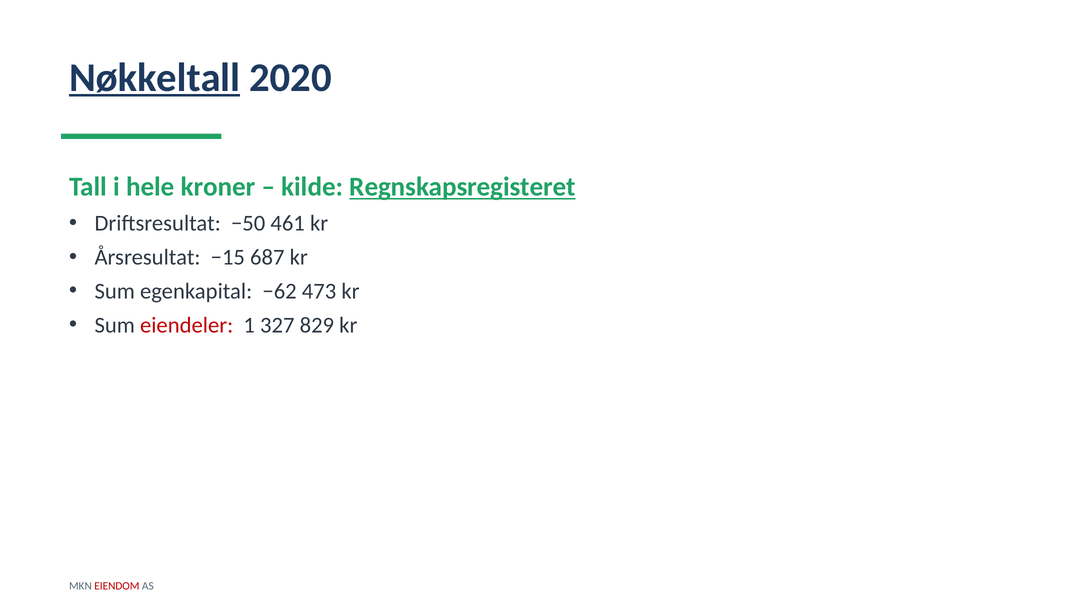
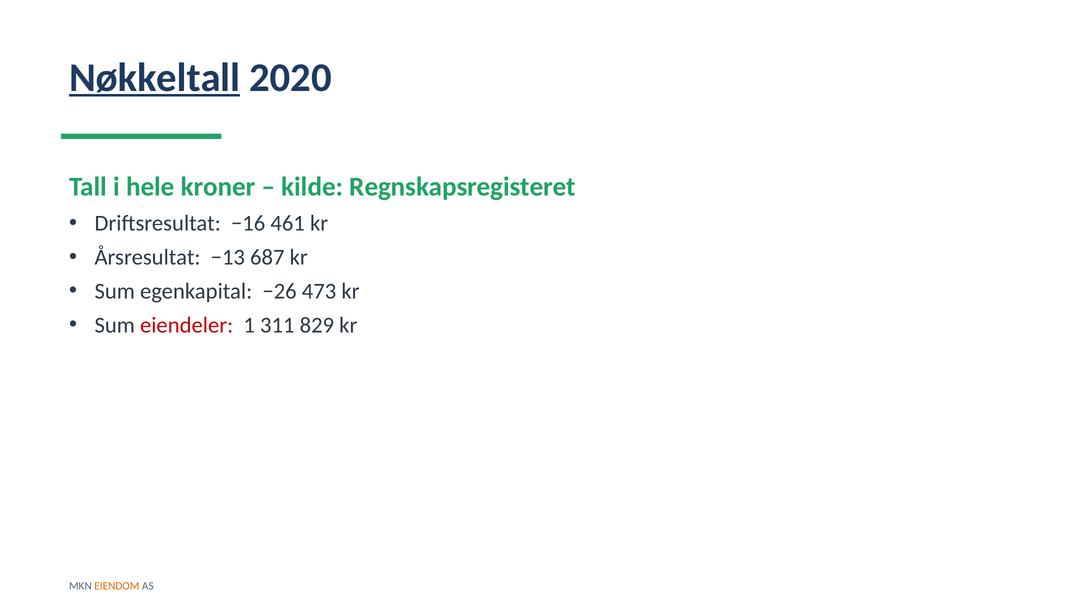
Regnskapsregisteret underline: present -> none (463, 187)
−50: −50 -> −16 (248, 223)
−15: −15 -> −13 (228, 257)
−62: −62 -> −26 (280, 291)
327: 327 -> 311 (277, 325)
EIENDOM colour: red -> orange (117, 586)
